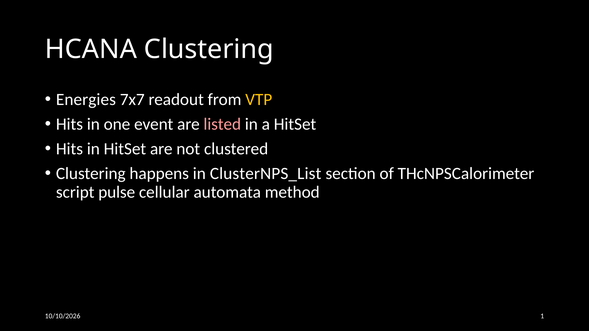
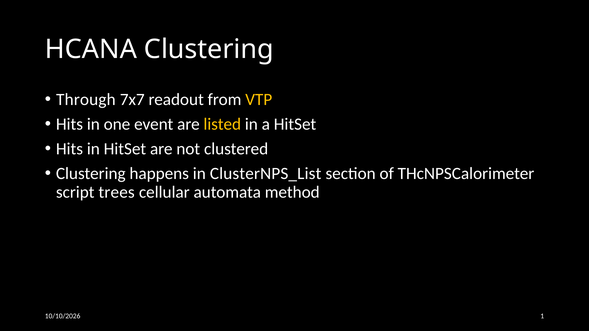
Energies: Energies -> Through (86, 100)
listed colour: pink -> yellow (222, 124)
pulse: pulse -> trees (117, 192)
